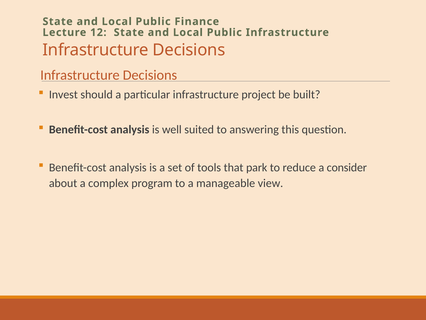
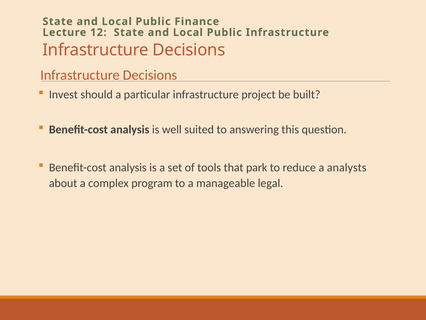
consider: consider -> analysts (347, 167)
view: view -> legal (271, 183)
